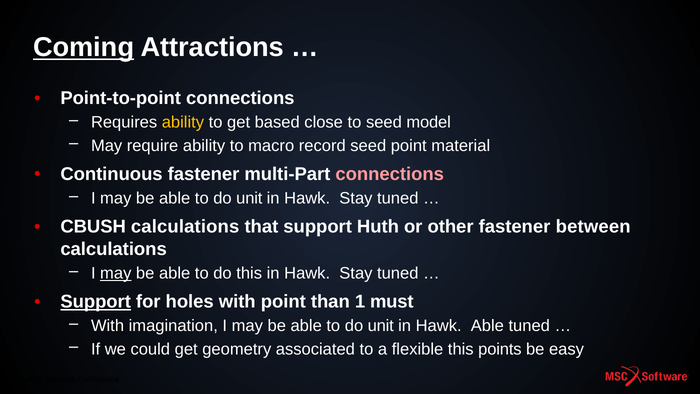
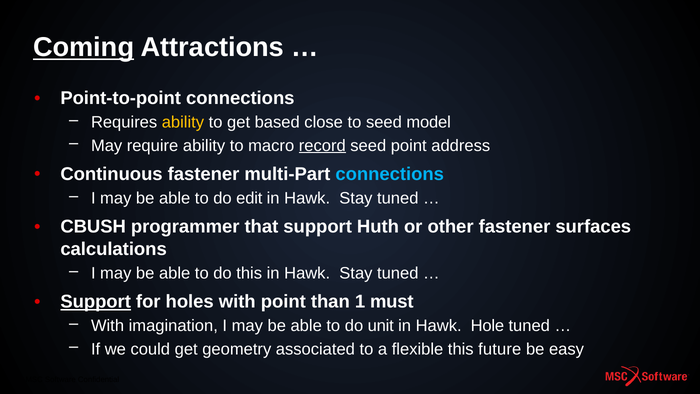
record underline: none -> present (322, 146)
material: material -> address (461, 146)
connections colour: pink -> light blue (390, 174)
unit: unit -> edit (249, 198)
CBUSH calculations: calculations -> programmer (185, 227)
between: between -> surfaces (593, 227)
may underline: present -> none (116, 273)
Hawk Able: Able -> Hole (487, 326)
points: points -> future (500, 349)
